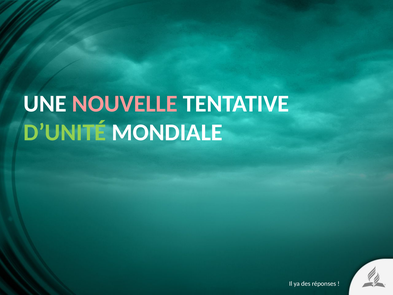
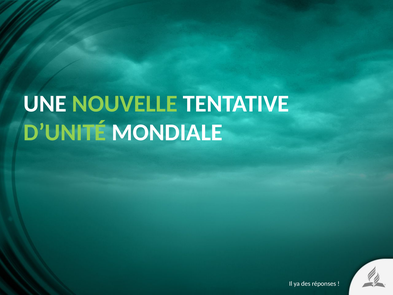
NOUVELLE colour: pink -> light green (125, 104)
